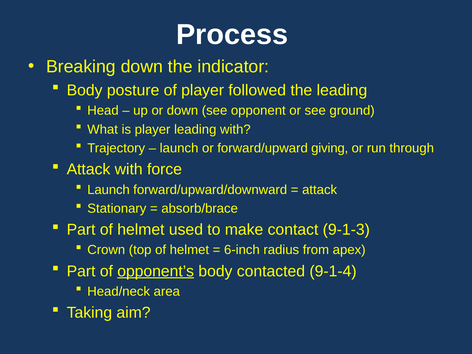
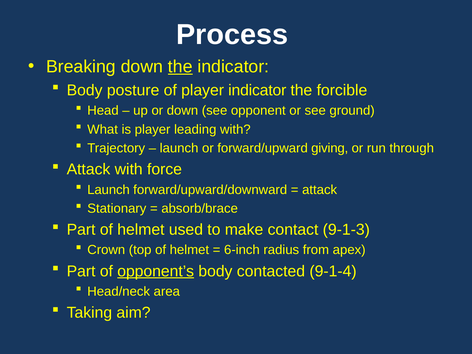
the underline: none -> present (180, 67)
player followed: followed -> indicator (257, 90)
the leading: leading -> forcible (342, 90)
